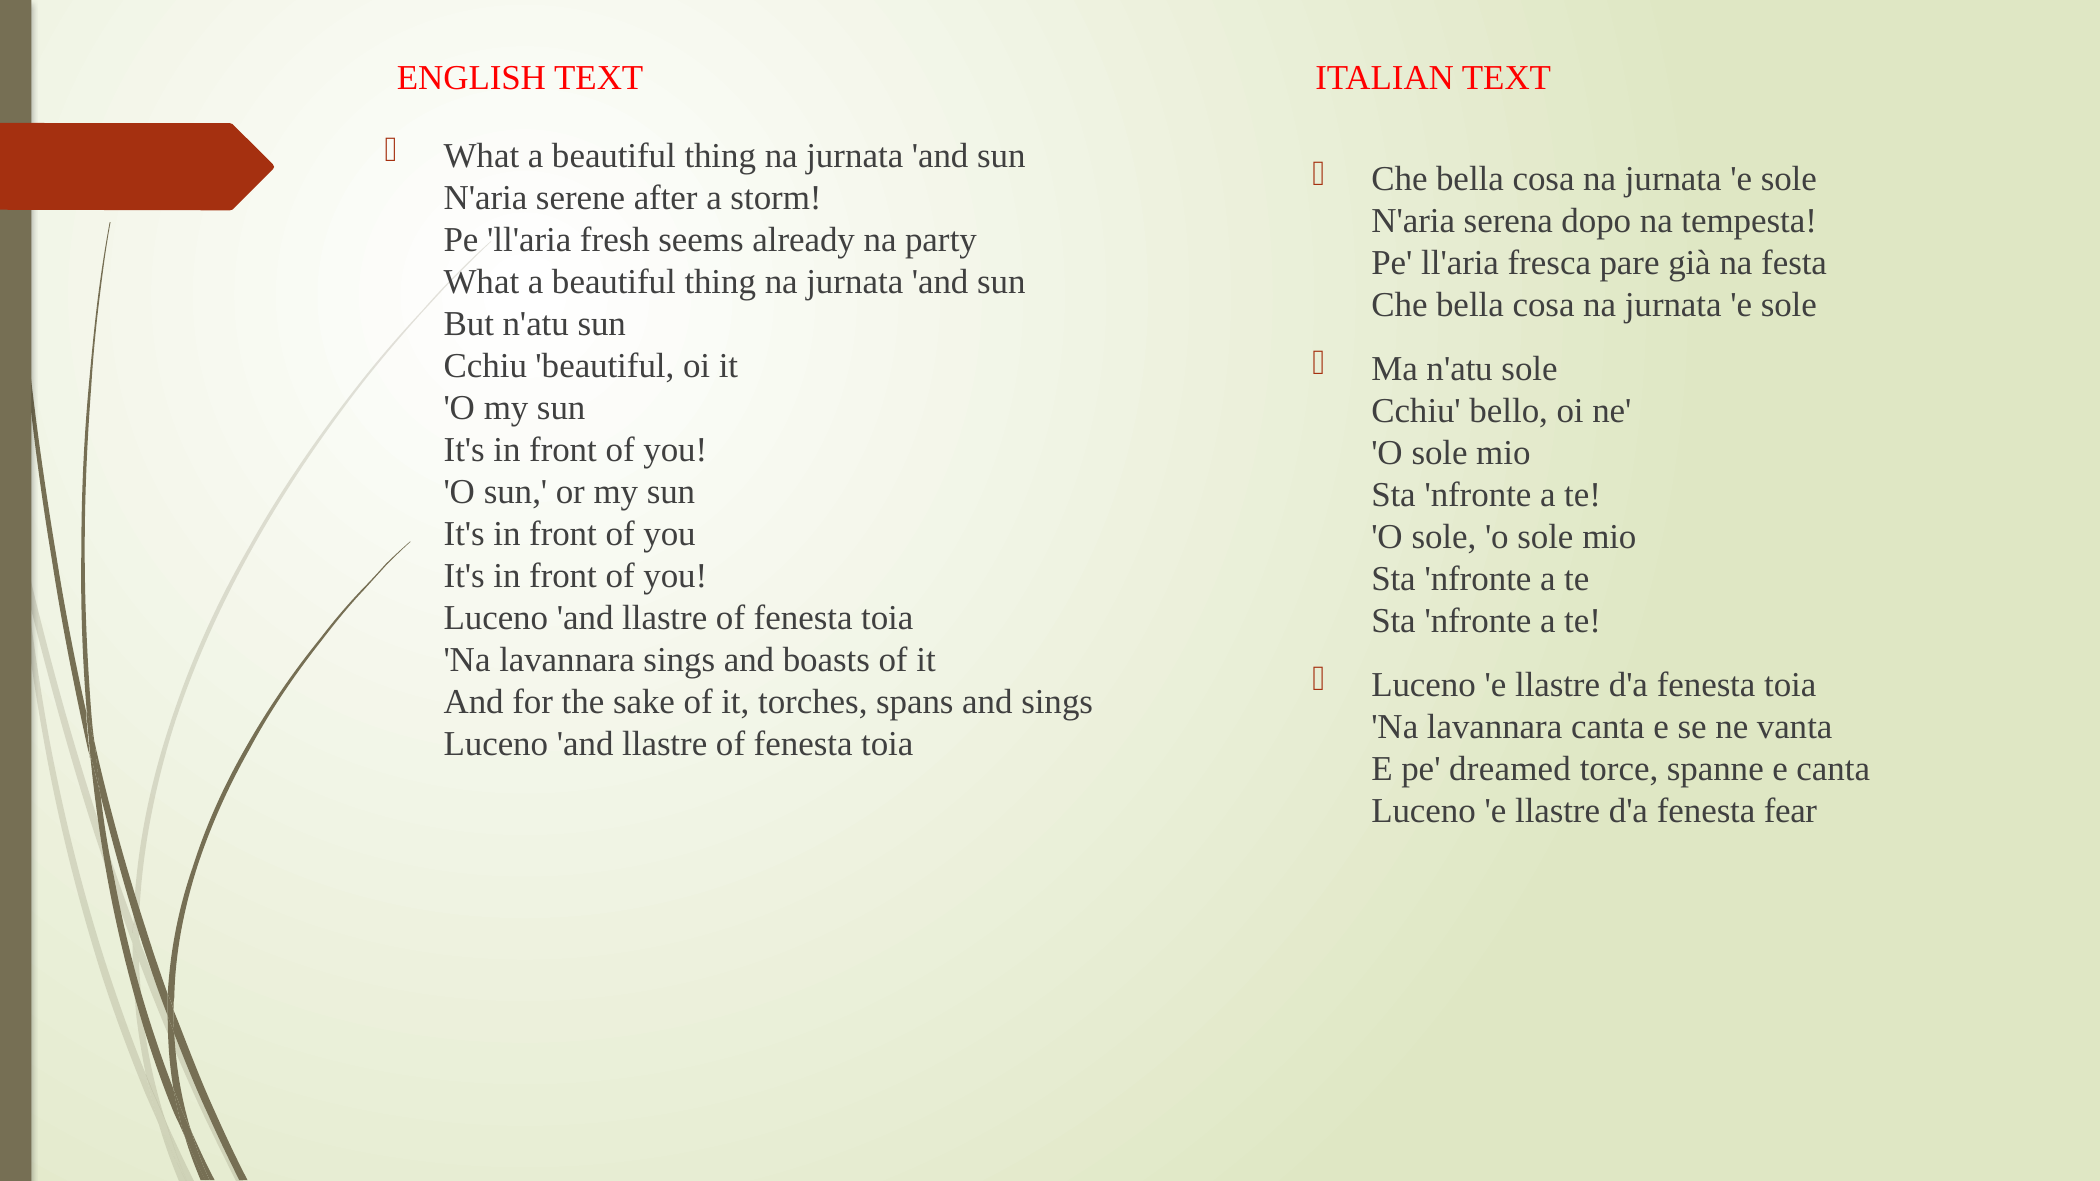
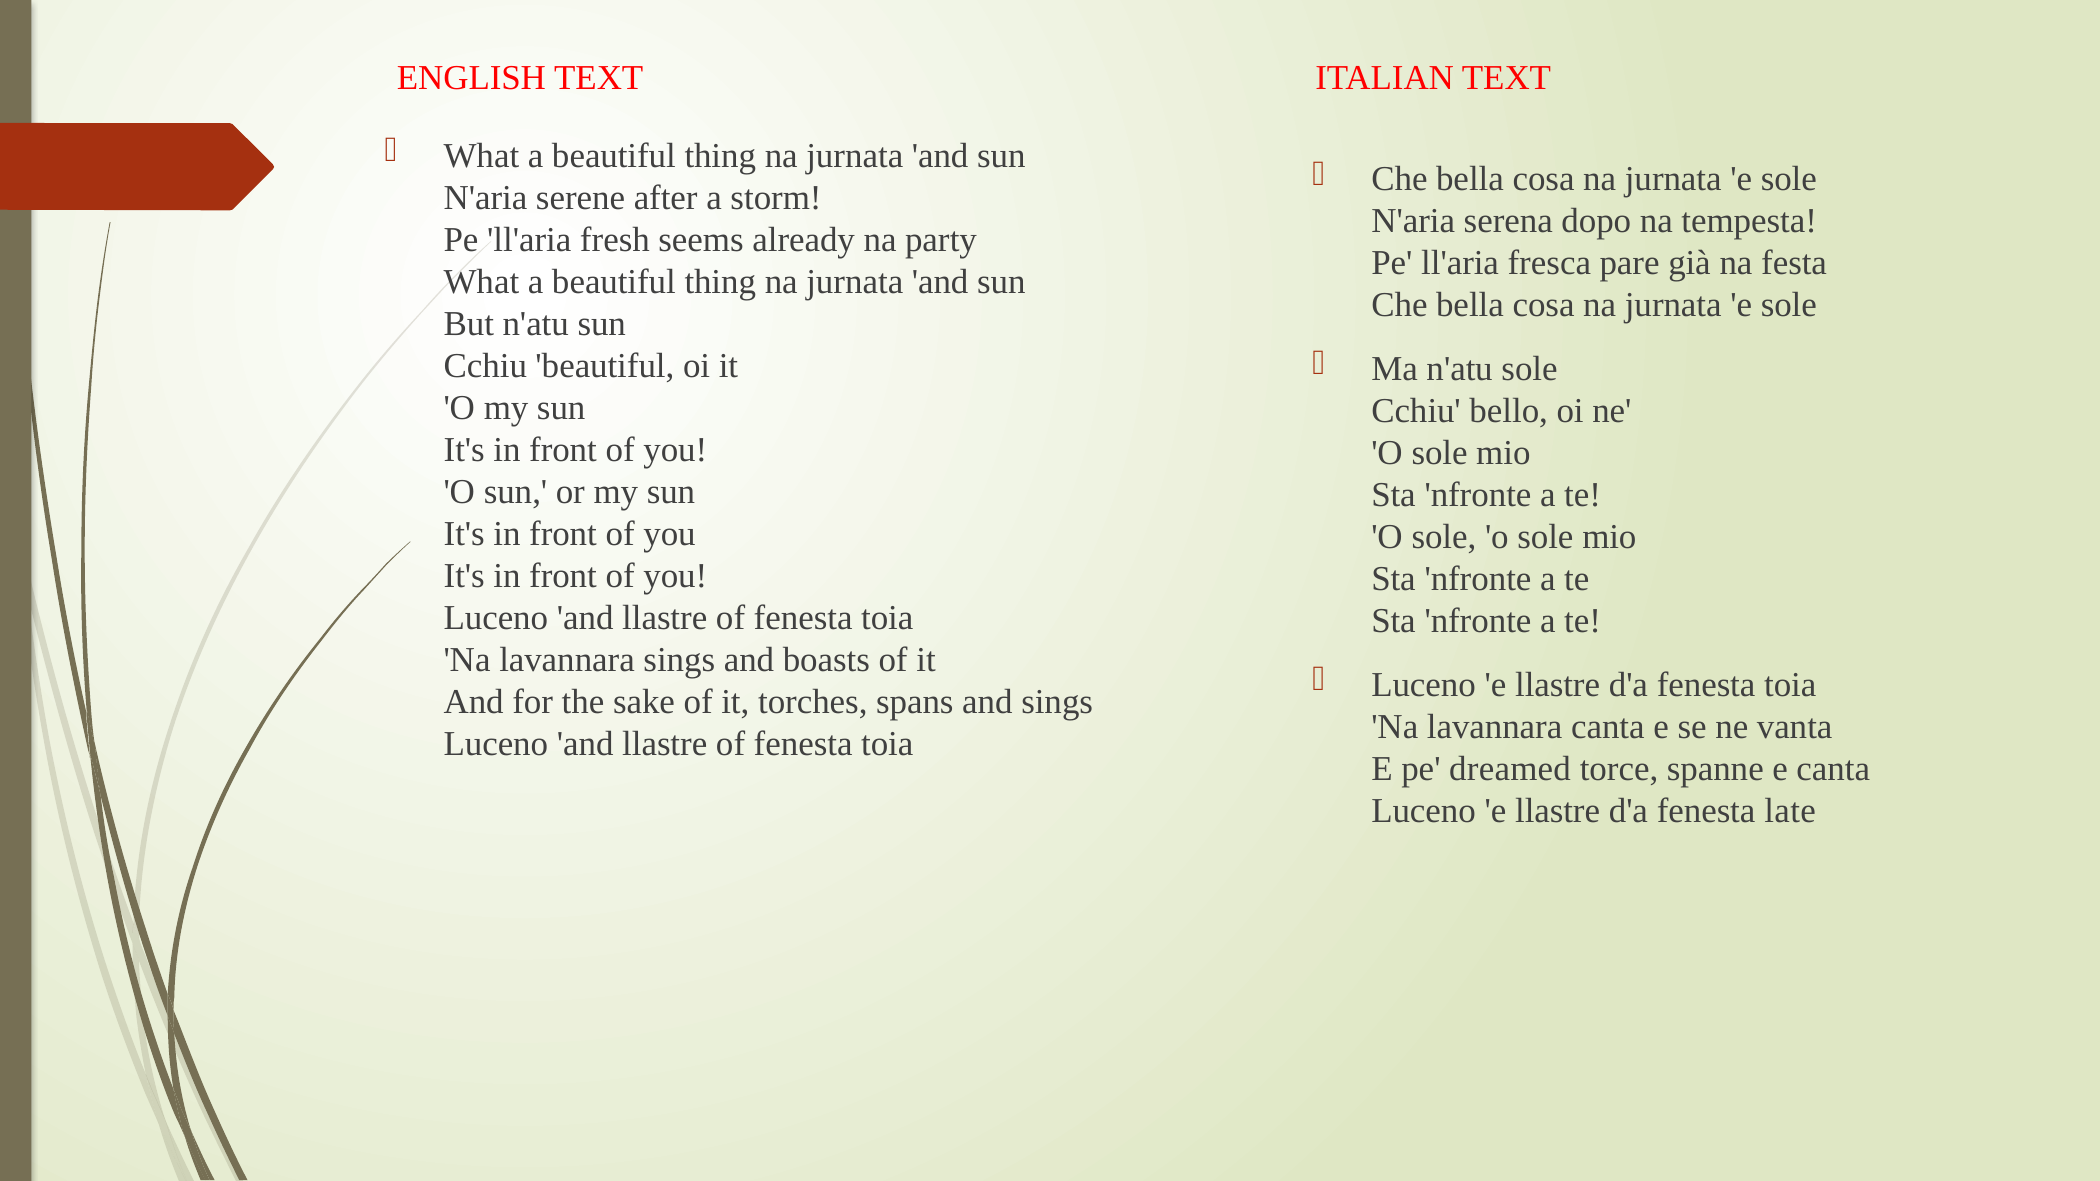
fear: fear -> late (1790, 811)
